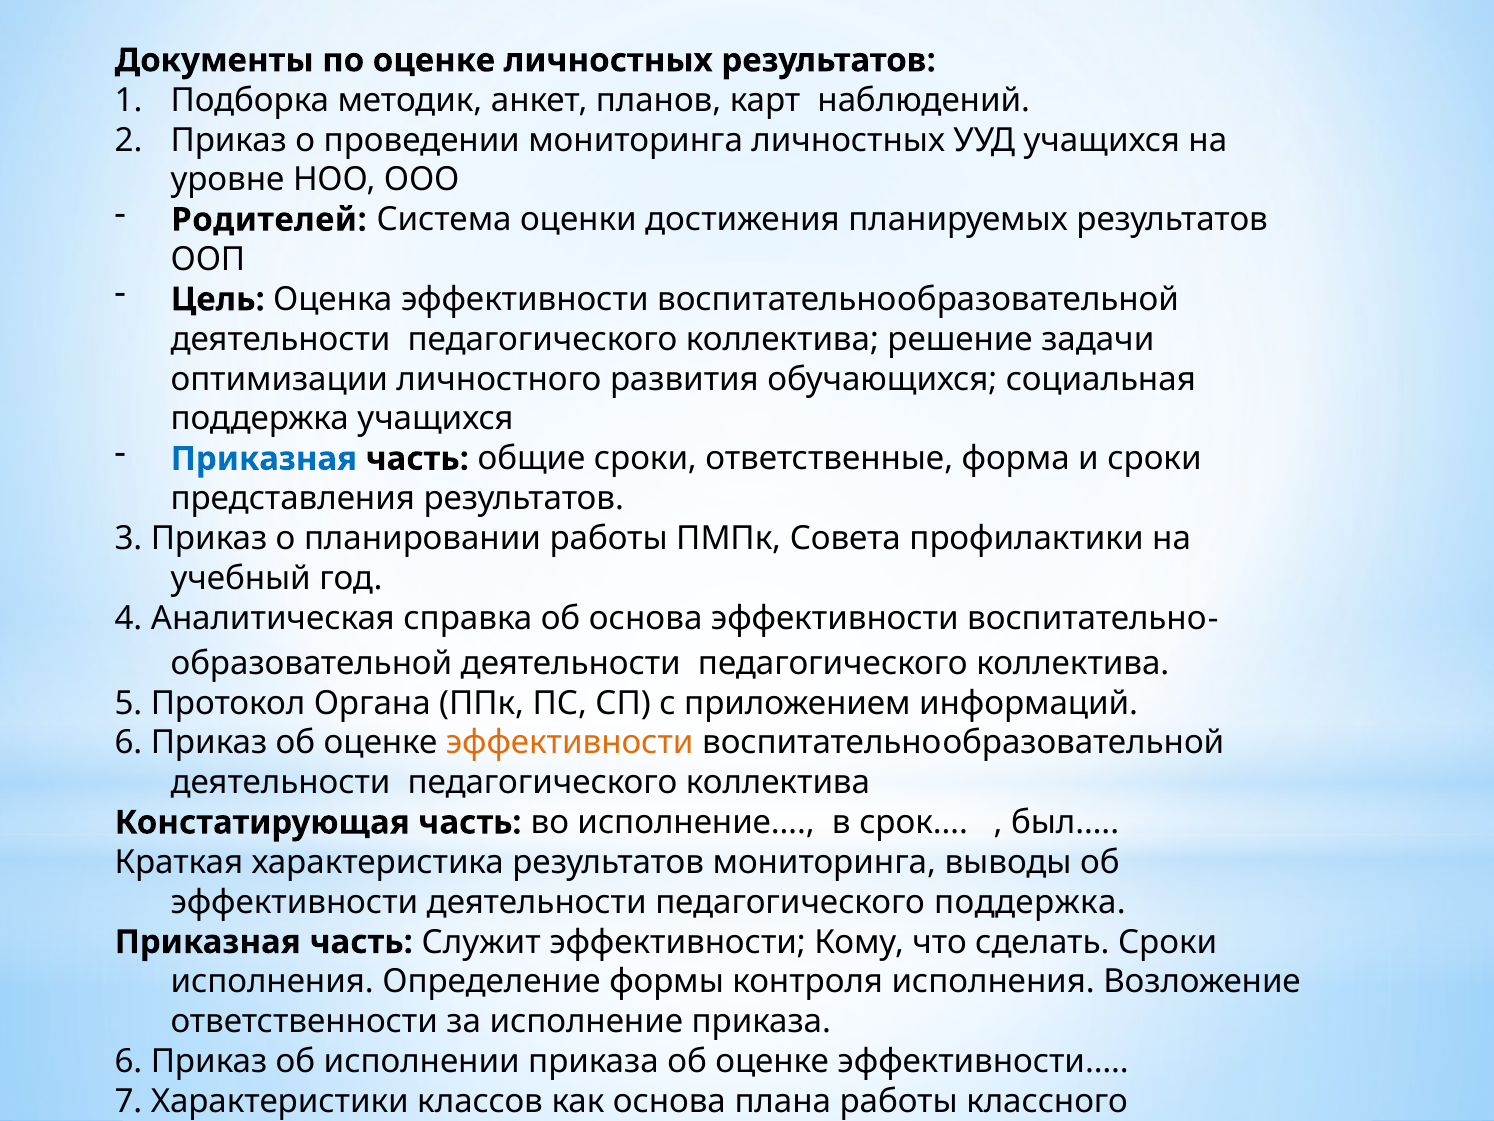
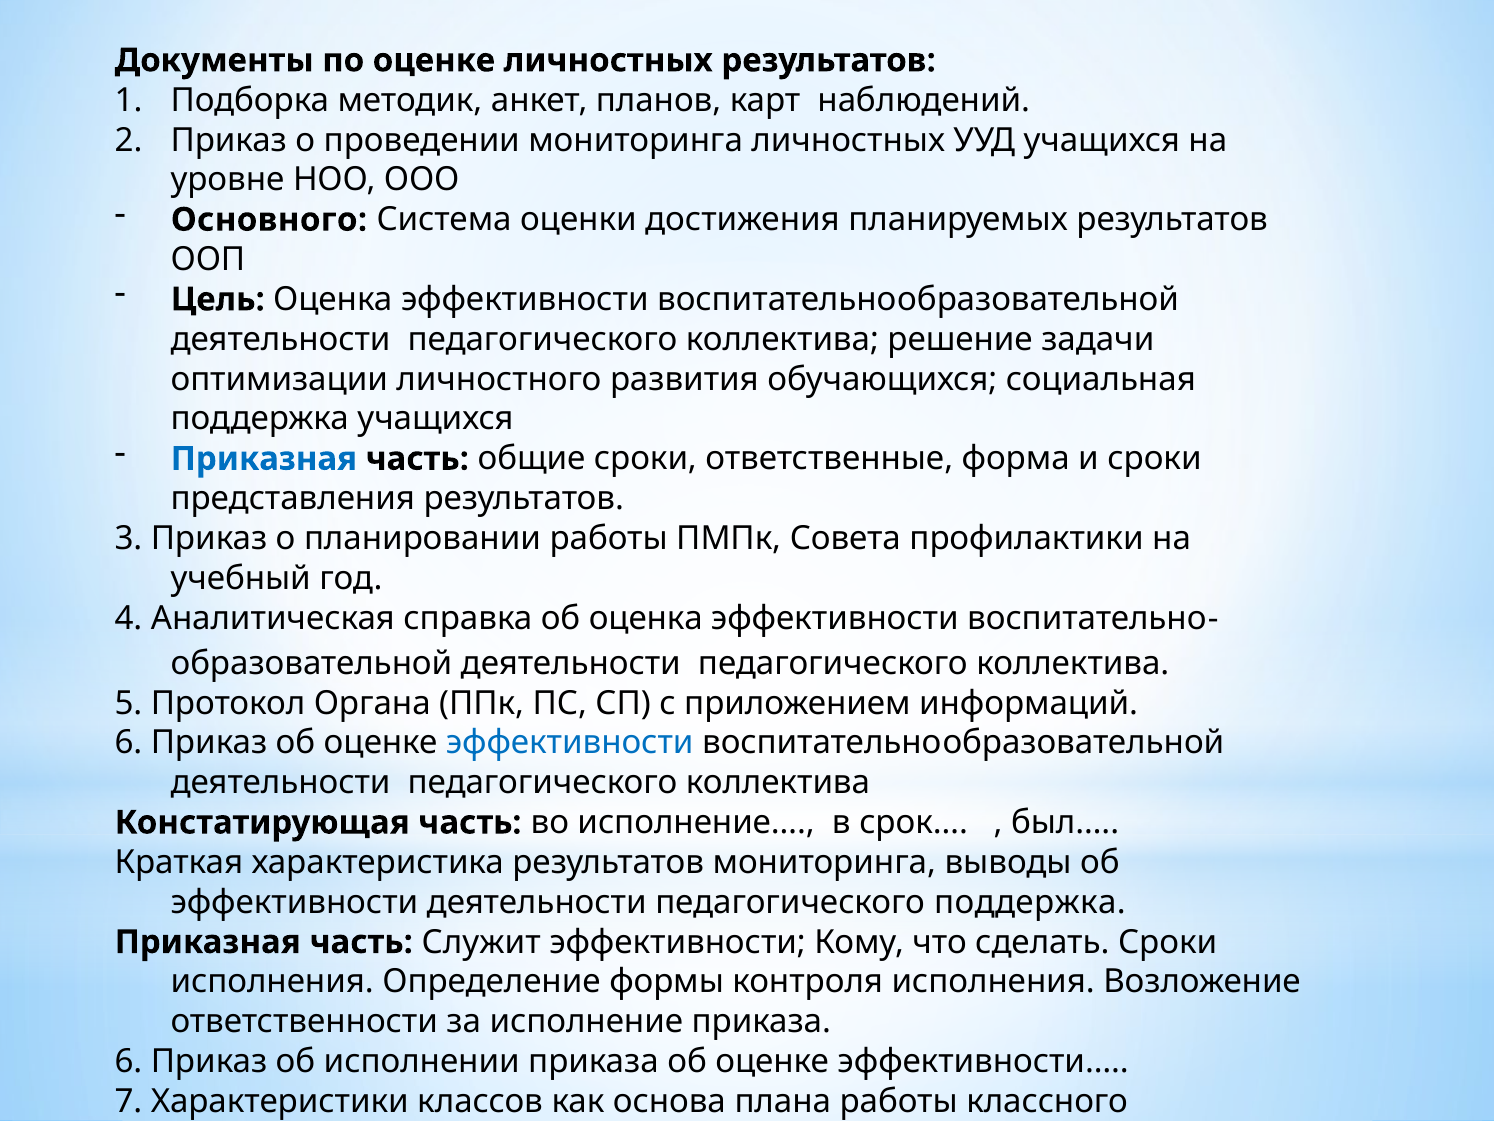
Родителей: Родителей -> Основного (269, 220)
об основа: основа -> оценка (646, 618)
эффективности colour: orange -> blue (570, 743)
